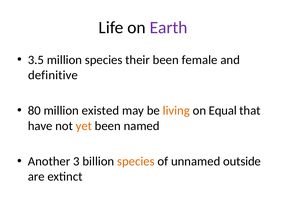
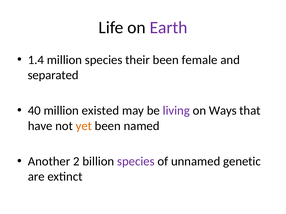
3.5: 3.5 -> 1.4 (36, 60)
definitive: definitive -> separated (53, 75)
80: 80 -> 40 (34, 111)
living colour: orange -> purple (176, 111)
Equal: Equal -> Ways (223, 111)
3: 3 -> 2 (76, 162)
species colour: orange -> purple (136, 162)
outside: outside -> genetic (242, 162)
